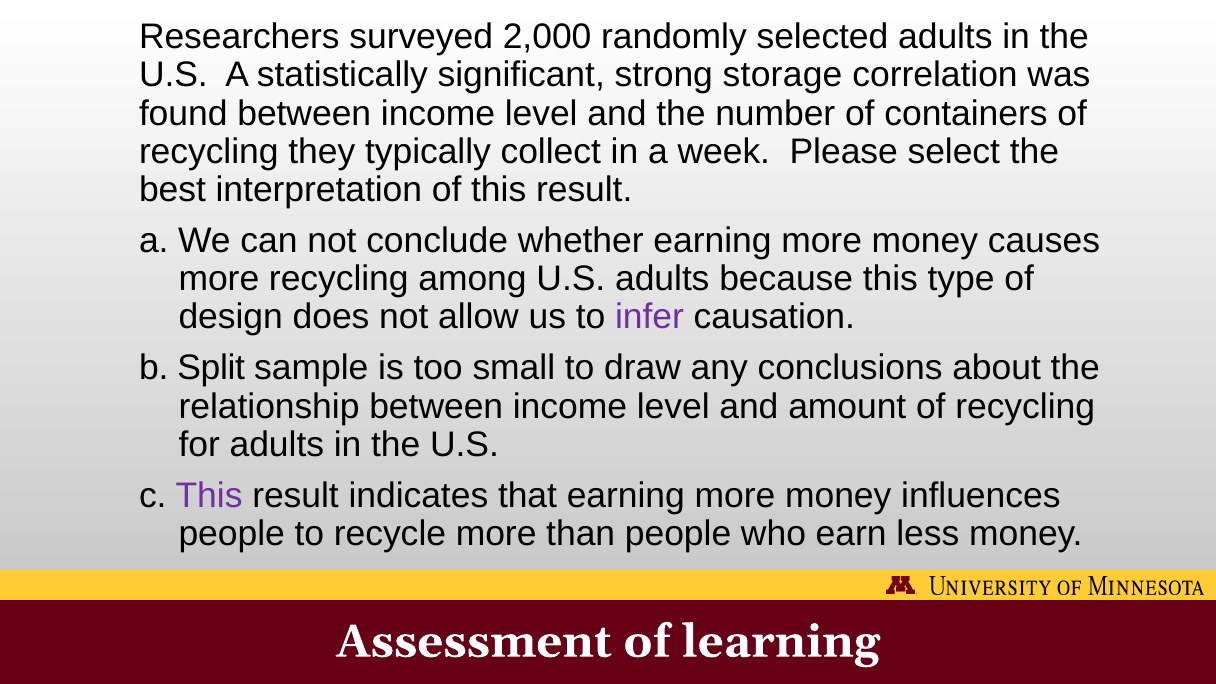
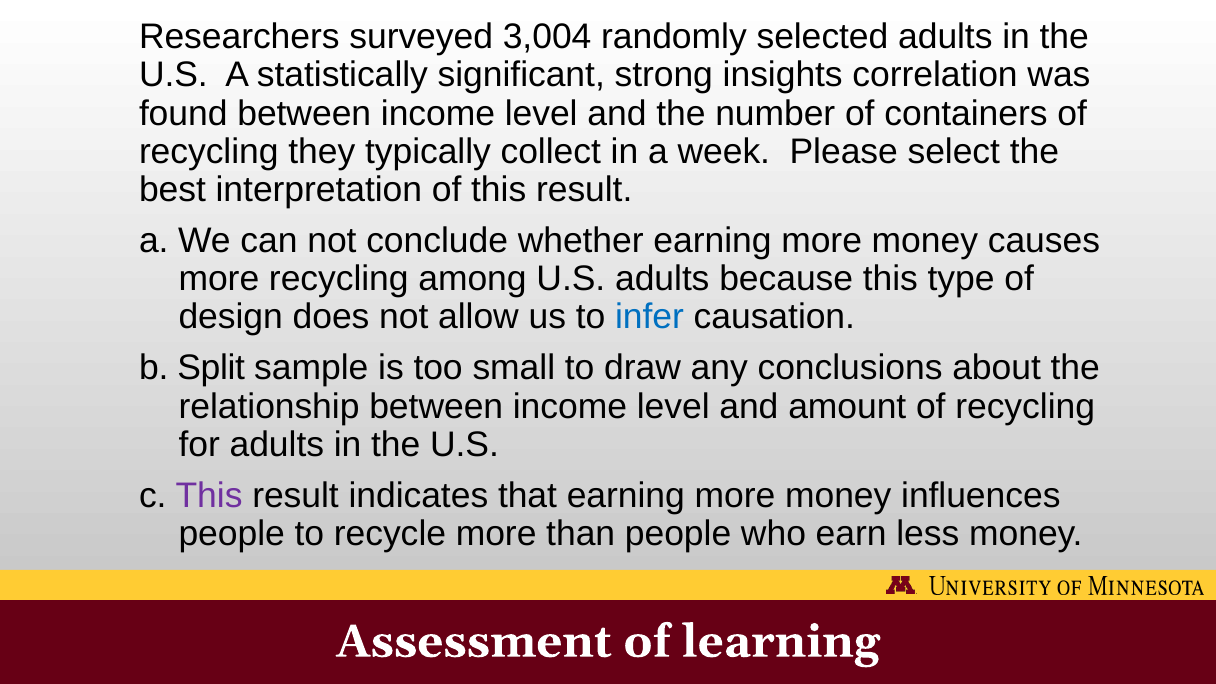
2,000: 2,000 -> 3,004 (547, 37)
storage: storage -> insights (783, 75)
infer colour: purple -> blue (650, 317)
